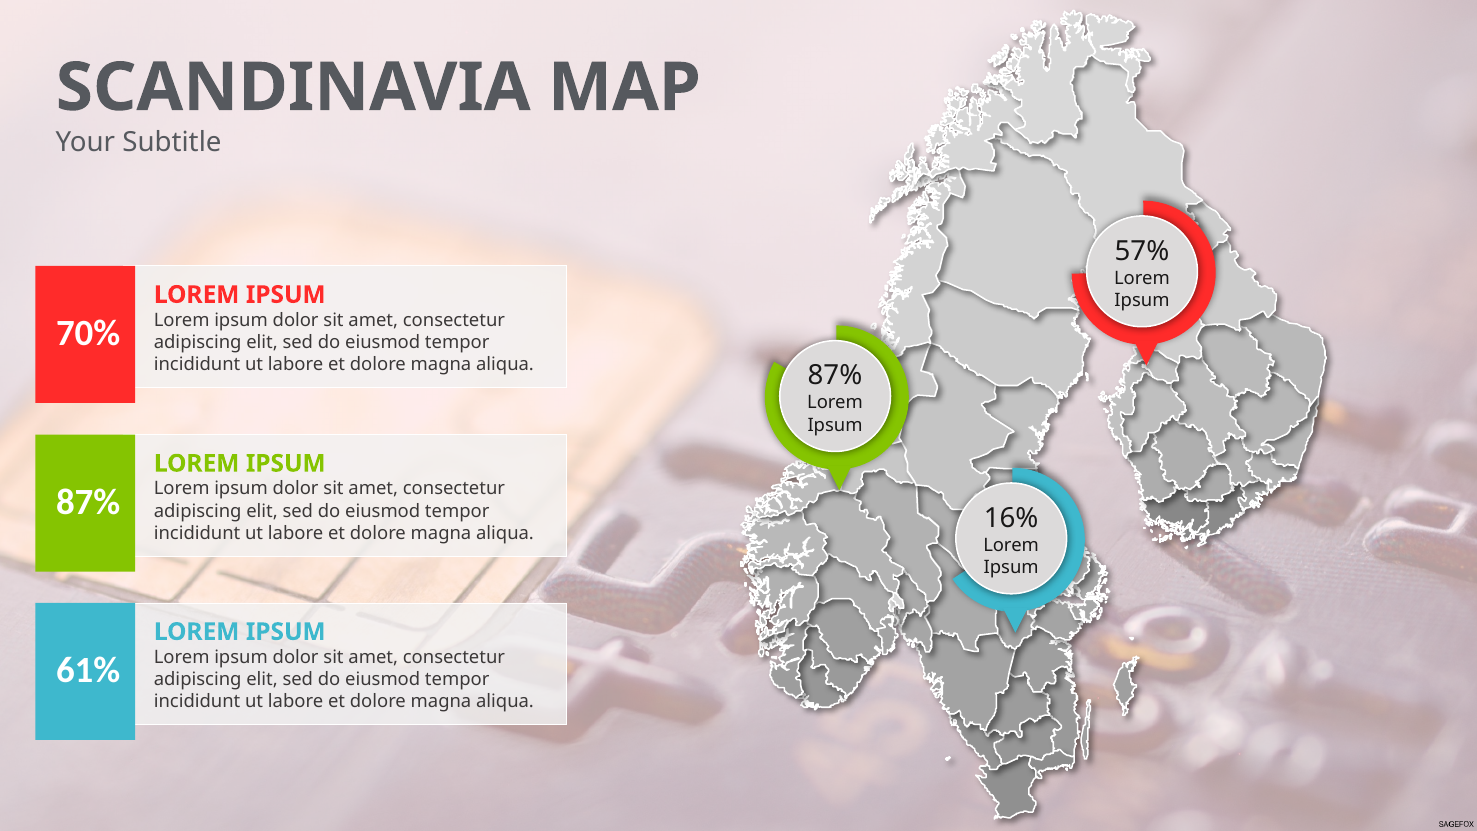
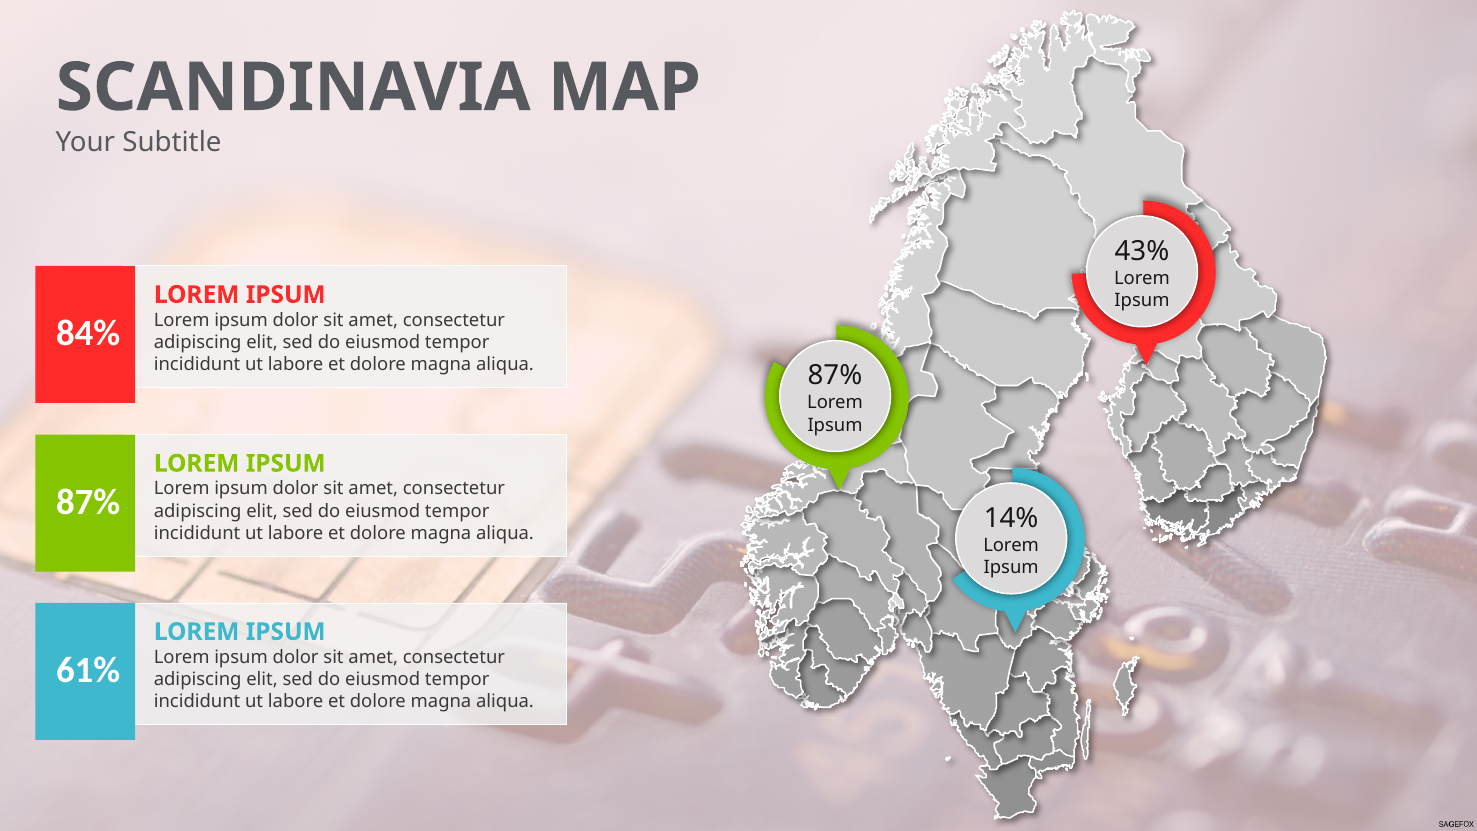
57%: 57% -> 43% (1142, 251)
70%: 70% -> 84% (88, 333)
16%: 16% -> 14% (1011, 518)
